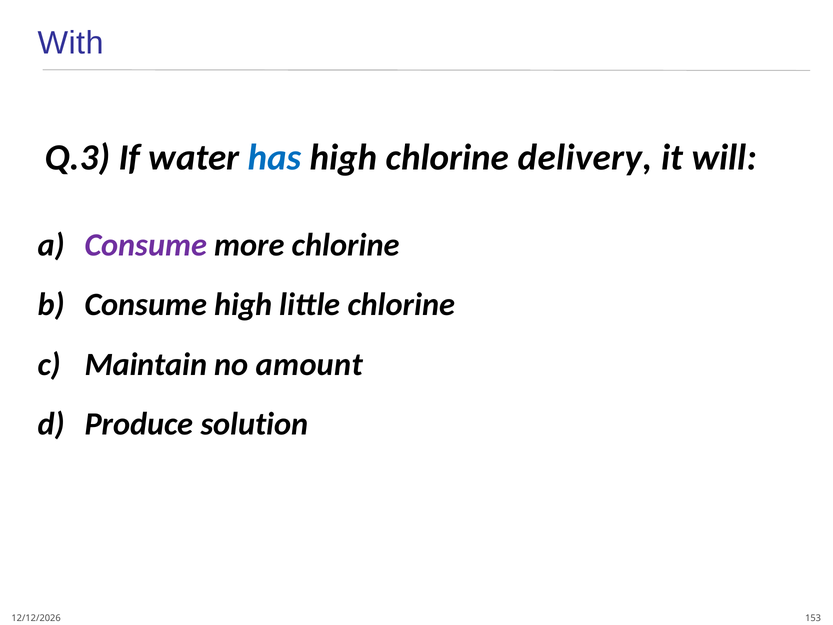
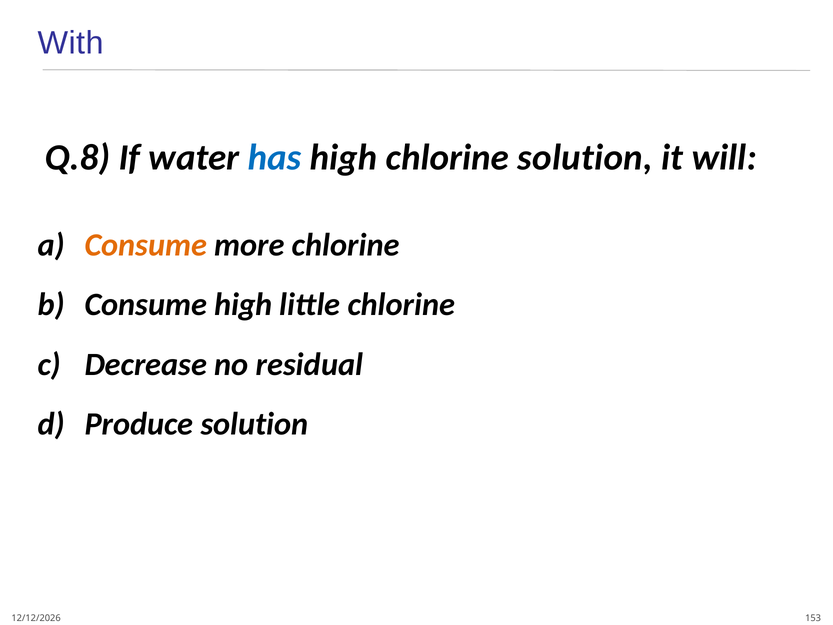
Q.3: Q.3 -> Q.8 (77, 158)
chlorine delivery: delivery -> solution (585, 158)
Consume colour: purple -> orange (146, 245)
Maintain: Maintain -> Decrease (146, 364)
amount: amount -> residual (310, 364)
